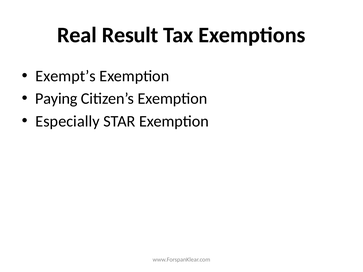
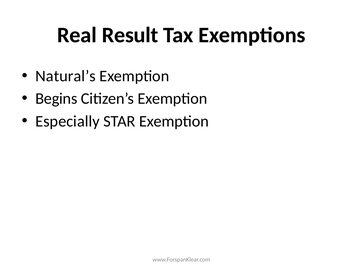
Exempt’s: Exempt’s -> Natural’s (66, 76)
Paying: Paying -> Begins (56, 99)
